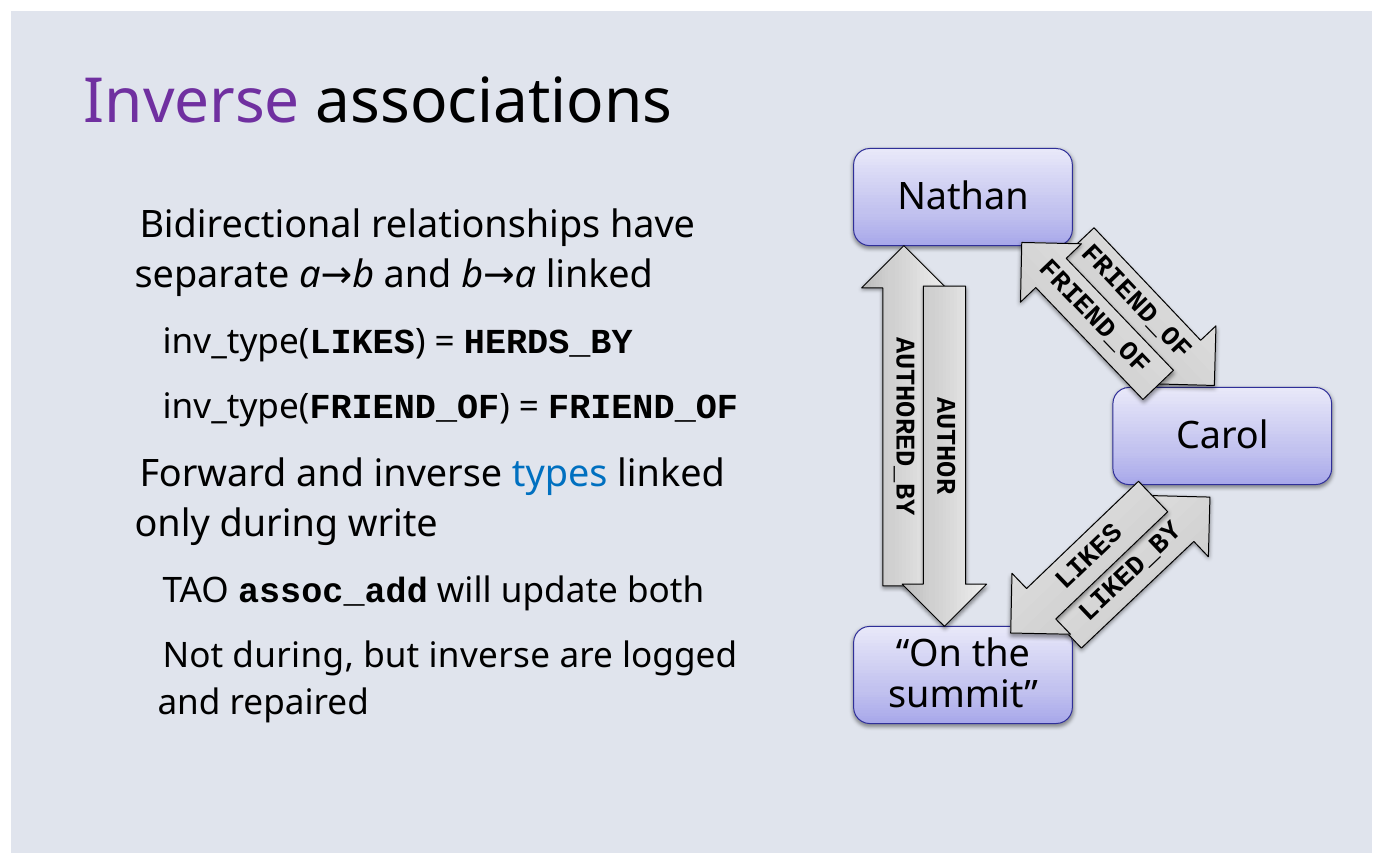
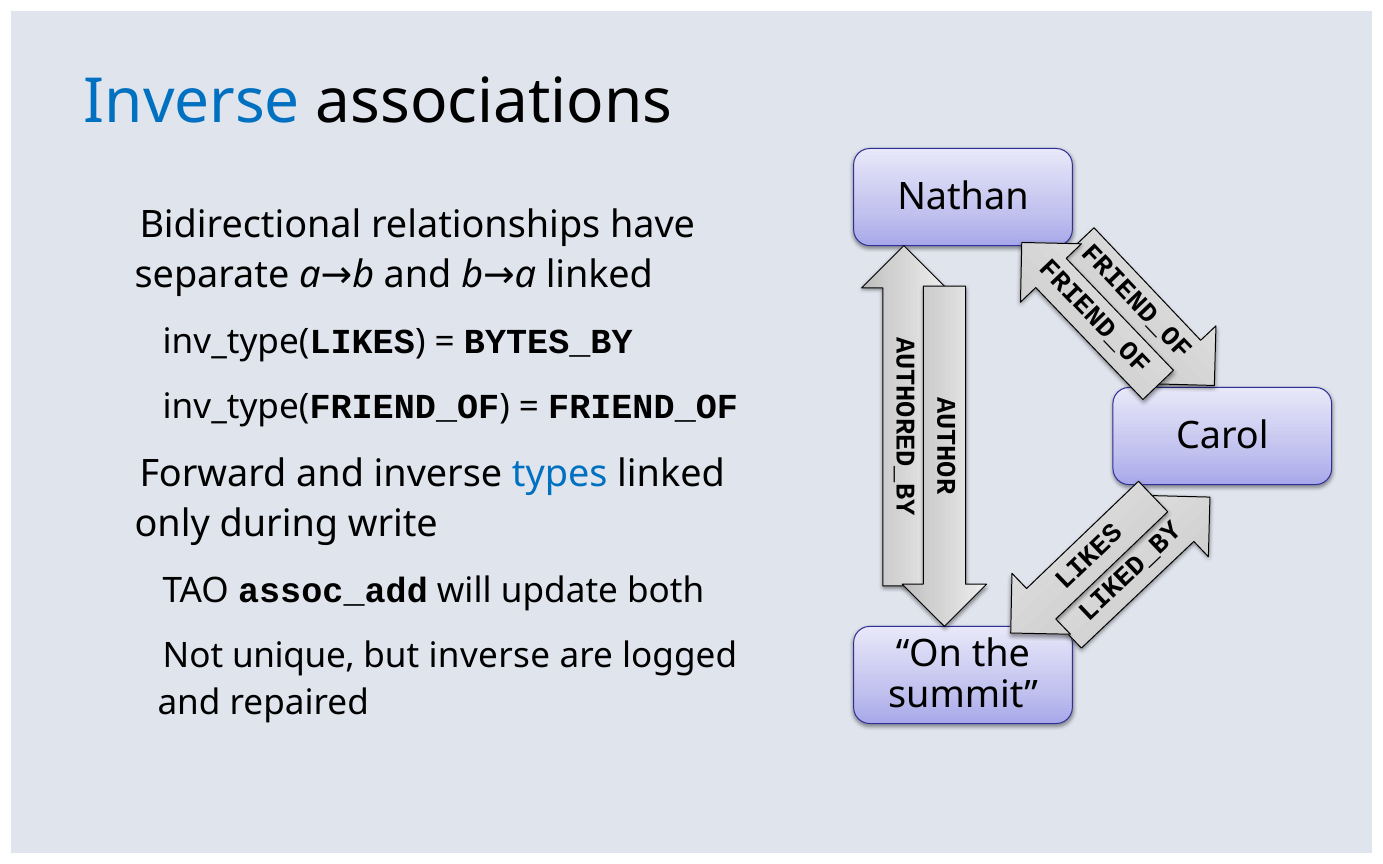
Inverse colour: purple -> blue (192, 102)
HERDS_BY: HERDS_BY -> BYTES_BY (548, 342)
during: during -> unique (293, 656)
